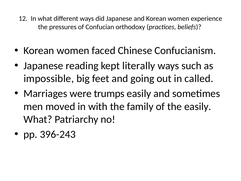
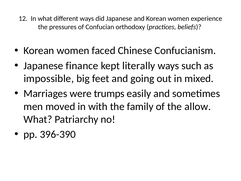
reading: reading -> finance (82, 66)
called: called -> mixed (199, 78)
the easily: easily -> allow (198, 106)
396-243: 396-243 -> 396-390 (58, 134)
